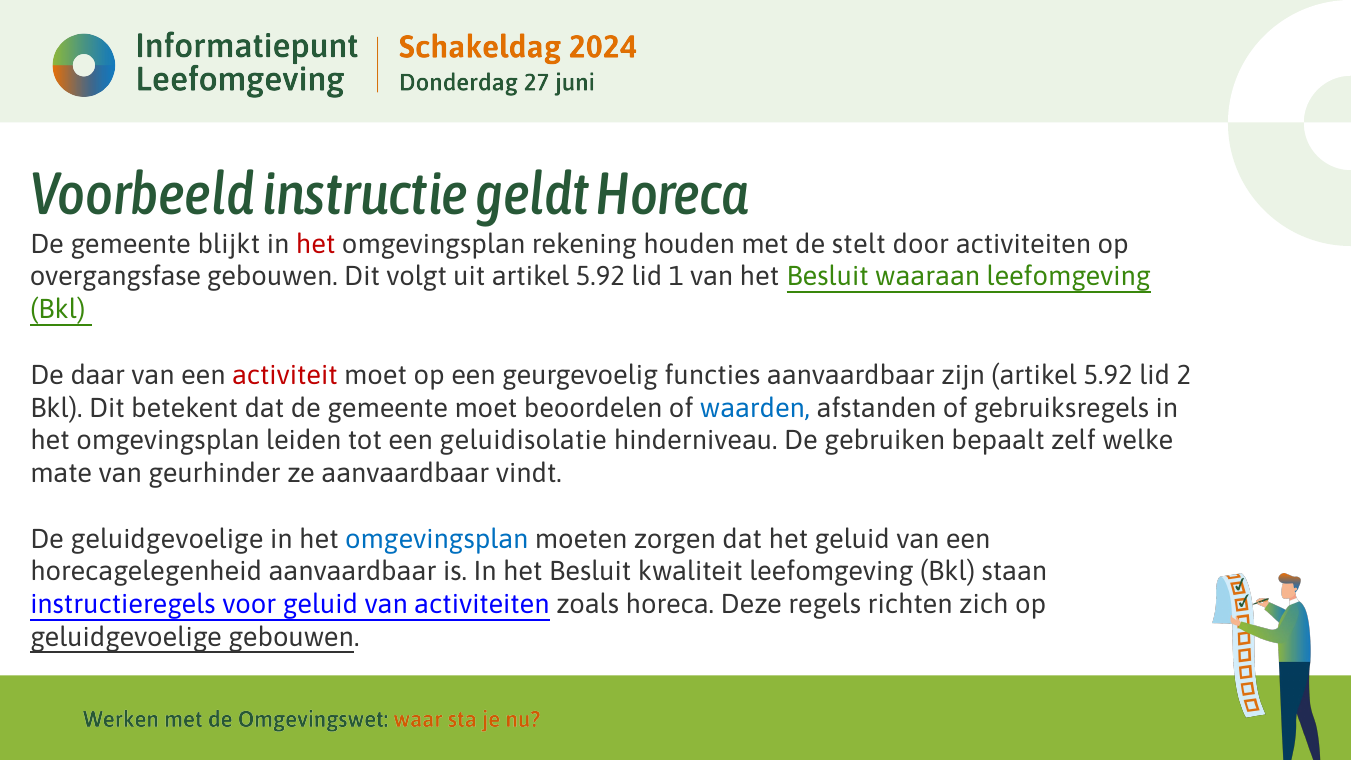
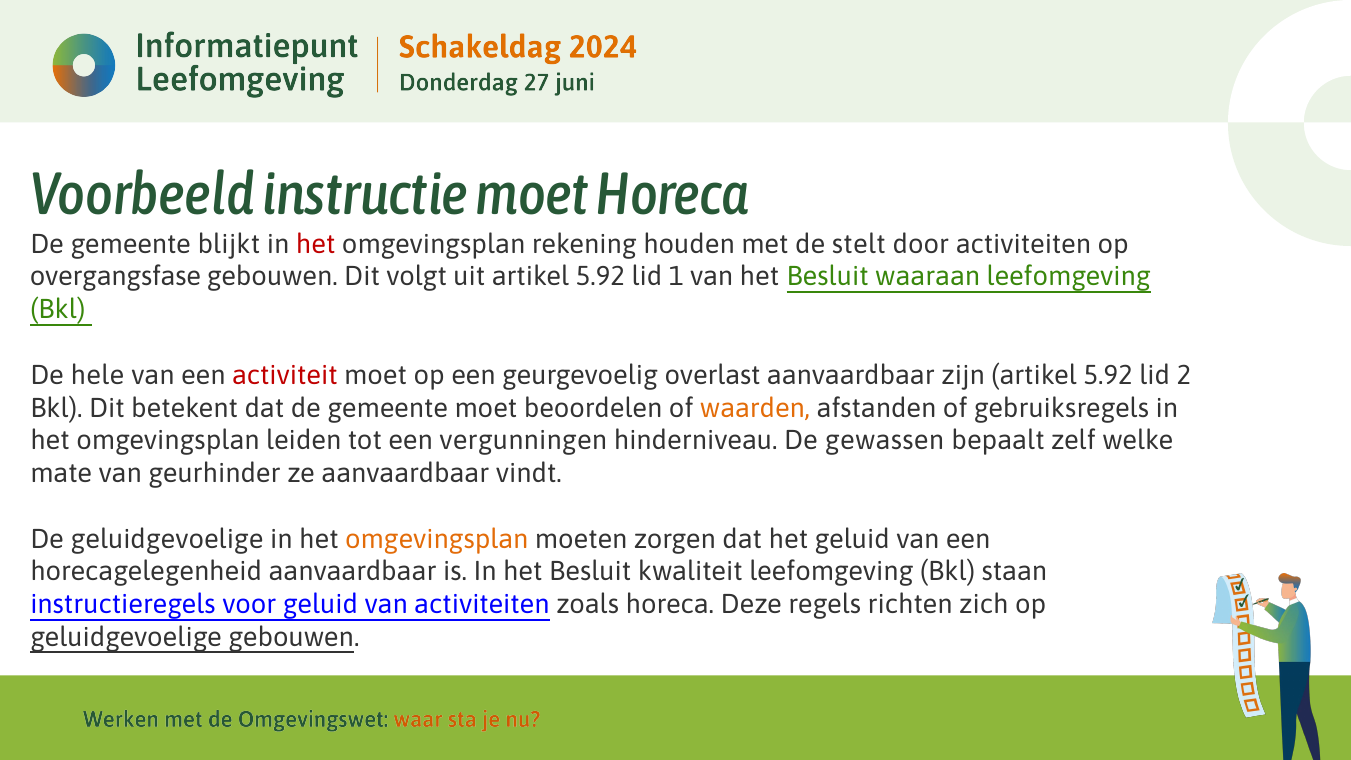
instructie geldt: geldt -> moet (532, 194)
daar: daar -> hele (98, 375)
functies: functies -> overlast (713, 375)
waarden colour: blue -> orange (755, 408)
geluidisolatie: geluidisolatie -> vergunningen (523, 441)
gebruiken: gebruiken -> gewassen (884, 441)
omgevingsplan colour: blue -> orange (437, 539)
